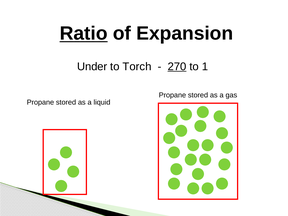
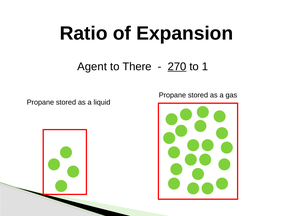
Ratio underline: present -> none (84, 33)
Under: Under -> Agent (92, 67)
Torch: Torch -> There (137, 67)
